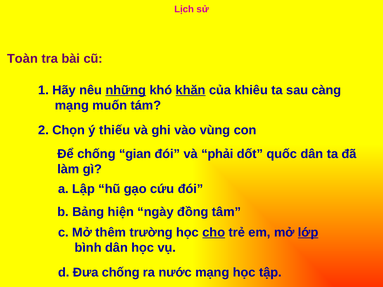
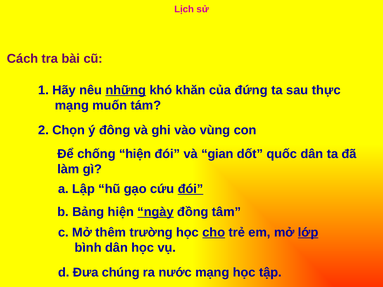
Toàn: Toàn -> Cách (23, 59)
khăn underline: present -> none (191, 90)
khiêu: khiêu -> đứng (251, 90)
càng: càng -> thực (326, 90)
thiếu: thiếu -> đông (115, 130)
chống gian: gian -> hiện (135, 154)
phải: phải -> gian (217, 154)
đói underline: none -> present (191, 189)
ngày underline: none -> present (156, 212)
Đưa chống: chống -> chúng (121, 273)
